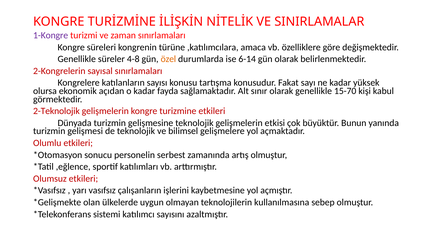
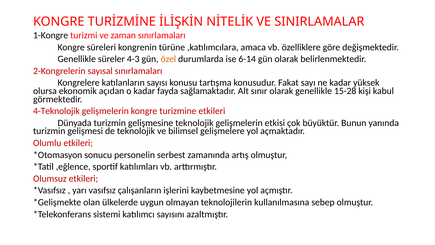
1-Kongre colour: purple -> black (51, 35)
4-8: 4-8 -> 4-3 (133, 59)
15-70: 15-70 -> 15-28 (345, 91)
2-Teknolojik: 2-Teknolojik -> 4-Teknolojik (56, 111)
